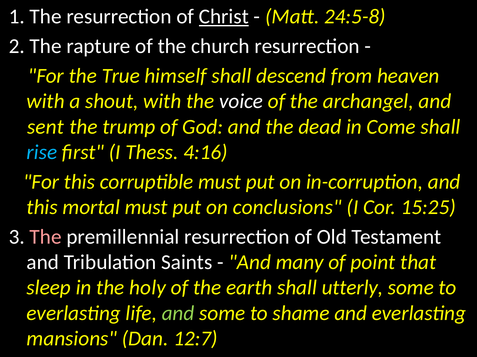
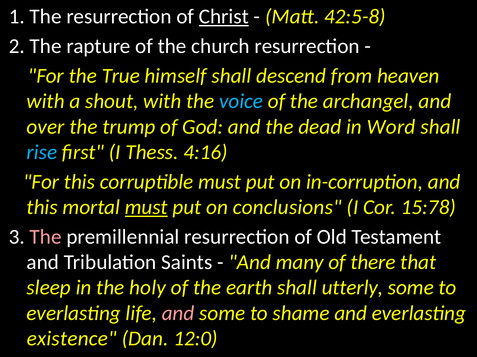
24:5-8: 24:5-8 -> 42:5-8 (355, 17)
voice colour: white -> light blue (241, 101)
sent: sent -> over (46, 127)
Come: Come -> Word (391, 127)
must underline: none -> present (146, 208)
15:25: 15:25 -> 15:78 (428, 208)
point: point -> there (373, 263)
and colour: light green -> pink (178, 314)
mansions: mansions -> existence (72, 339)
12:7: 12:7 -> 12:0 (195, 339)
